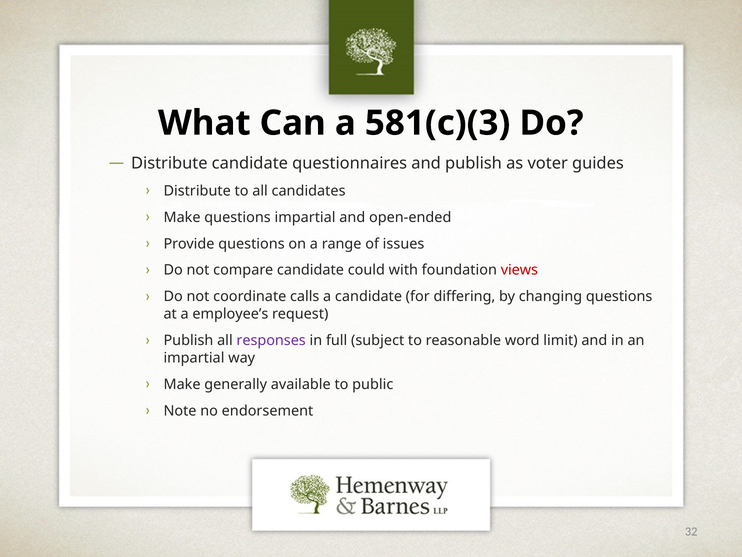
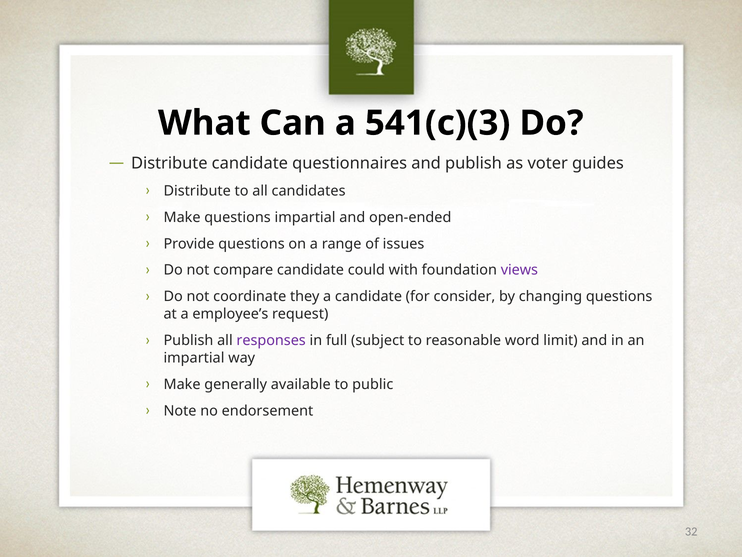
581(c)(3: 581(c)(3 -> 541(c)(3 (438, 123)
views colour: red -> purple (519, 270)
calls: calls -> they (305, 296)
differing: differing -> consider (464, 296)
